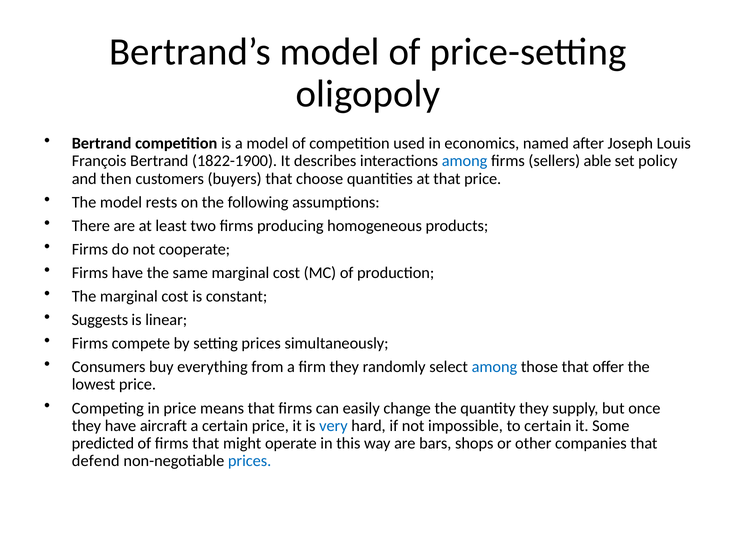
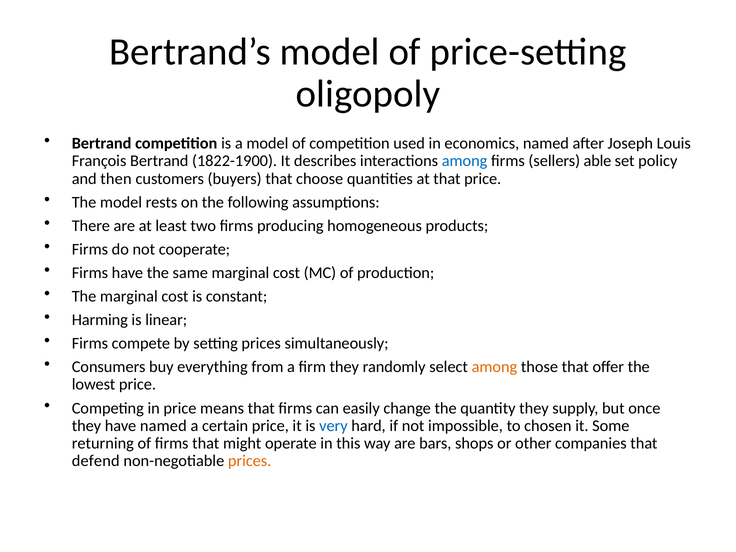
Suggests: Suggests -> Harming (100, 320)
among colour: blue -> orange (494, 367)
have aircraft: aircraft -> named (163, 426)
to certain: certain -> chosen (548, 426)
predicted: predicted -> returning (103, 443)
prices colour: blue -> orange (250, 461)
